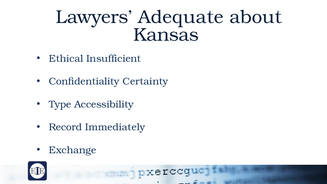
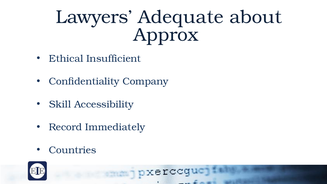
Kansas: Kansas -> Approx (166, 35)
Certainty: Certainty -> Company (146, 81)
Type: Type -> Skill (60, 104)
Exchange: Exchange -> Countries (73, 150)
